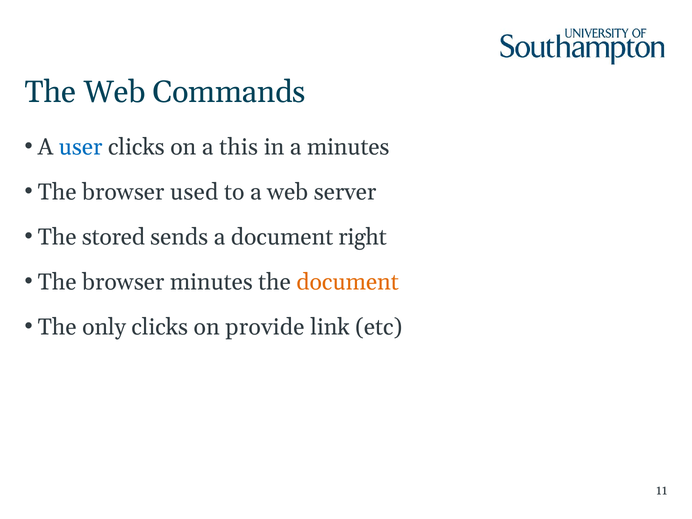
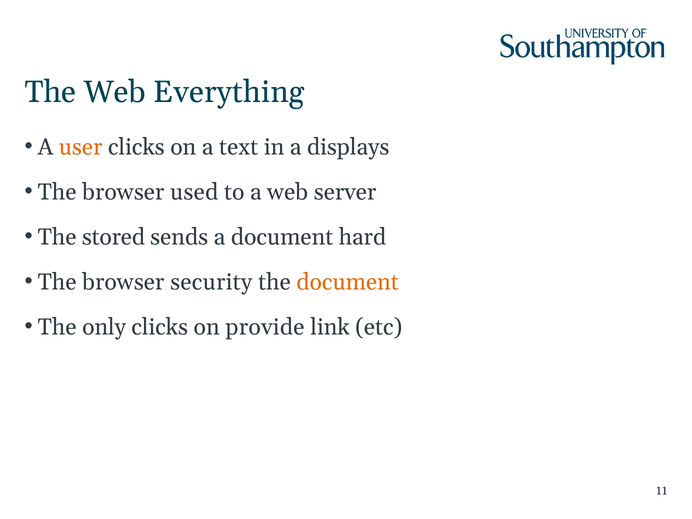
Commands: Commands -> Everything (229, 92)
user colour: blue -> orange (81, 147)
this: this -> text (239, 147)
a minutes: minutes -> displays (348, 147)
right: right -> hard (362, 237)
browser minutes: minutes -> security (211, 282)
